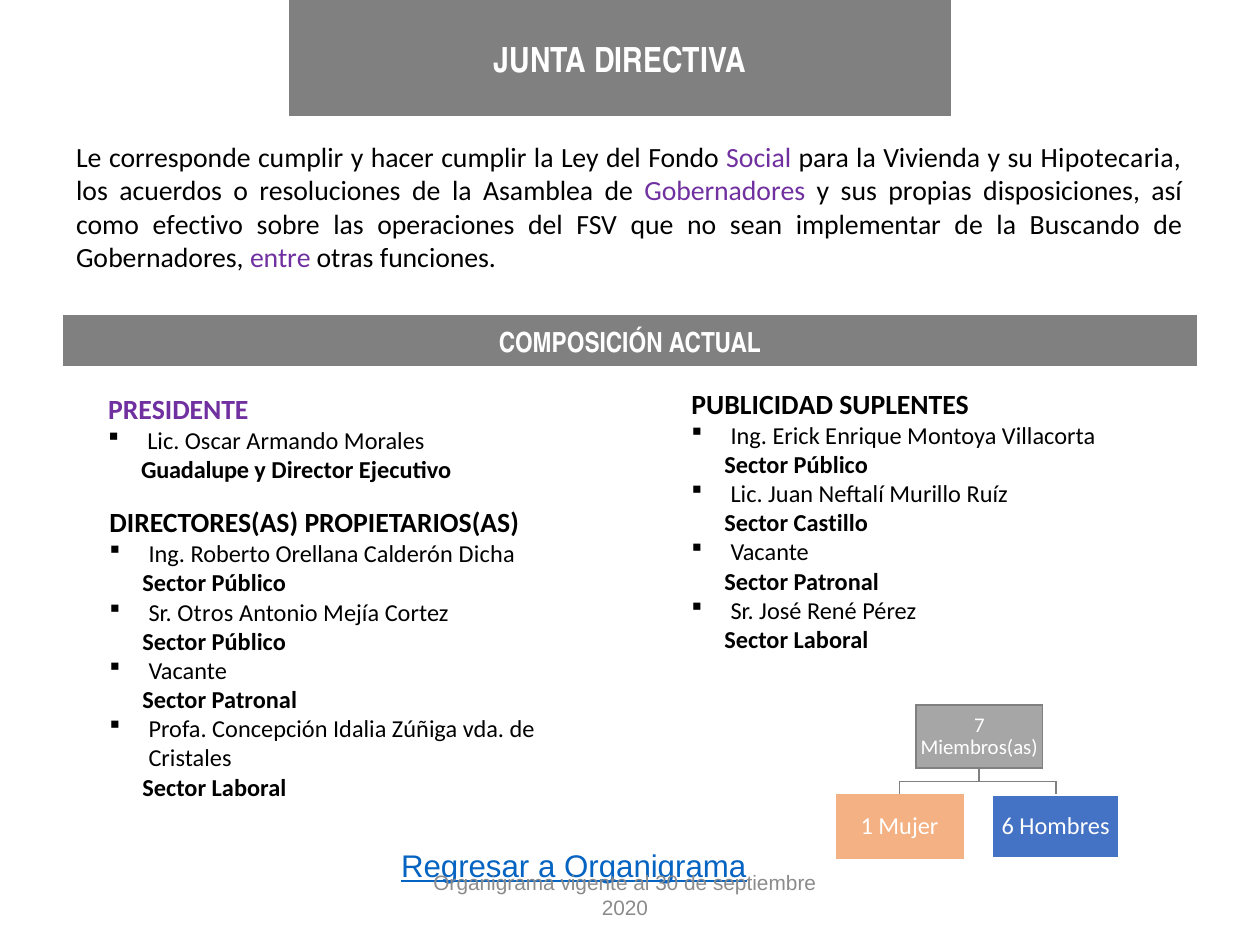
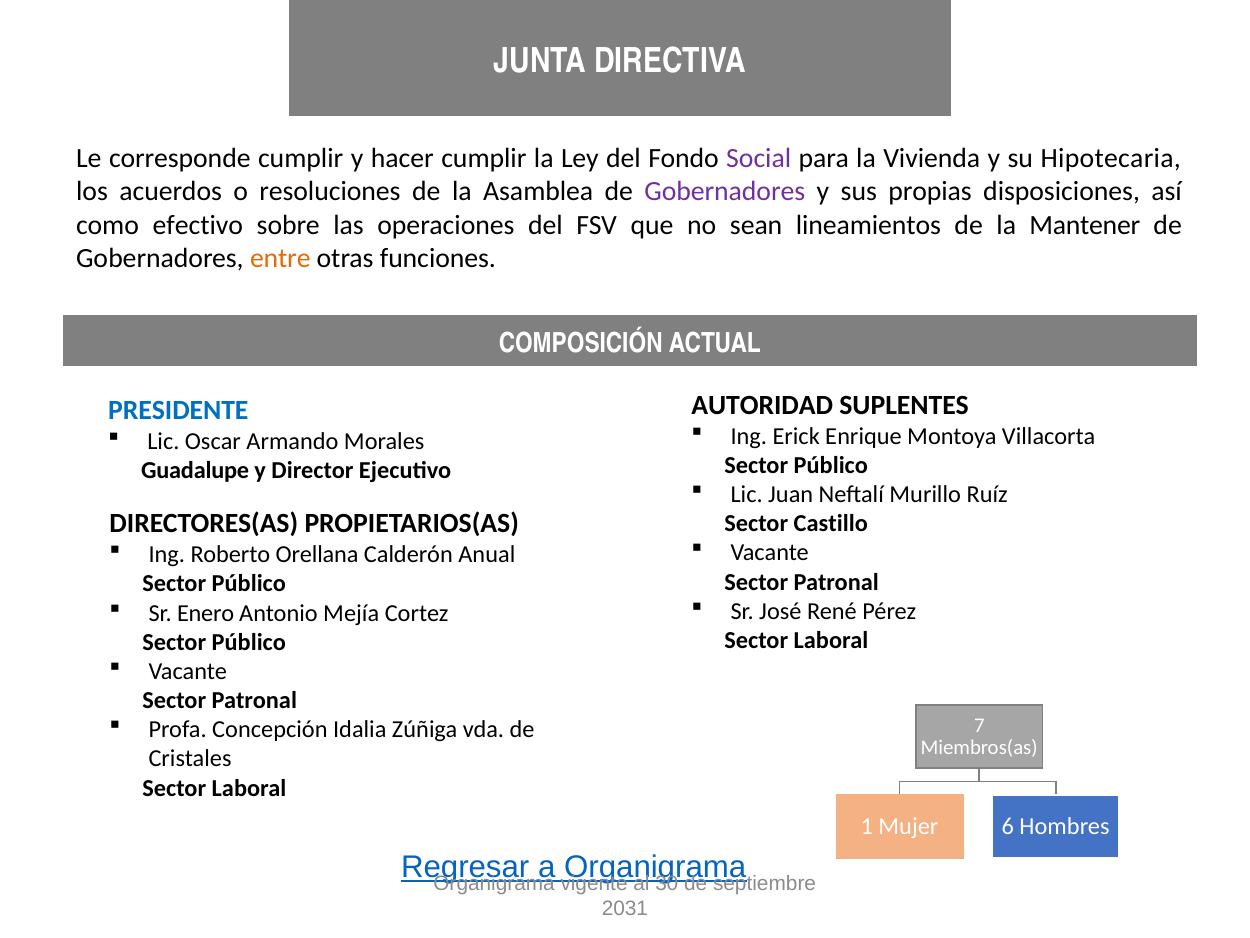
implementar: implementar -> lineamientos (868, 225)
Buscando: Buscando -> Mantener (1085, 225)
entre colour: purple -> orange (280, 258)
PUBLICIDAD: PUBLICIDAD -> AUTORIDAD (762, 405)
PRESIDENTE colour: purple -> blue (178, 410)
Dicha: Dicha -> Anual (487, 554)
Otros: Otros -> Enero (206, 613)
2020: 2020 -> 2031 (625, 908)
